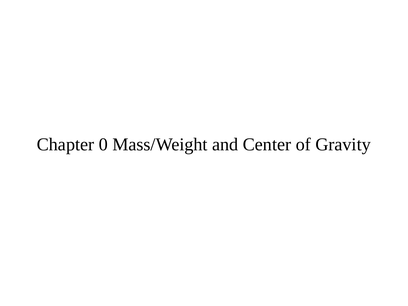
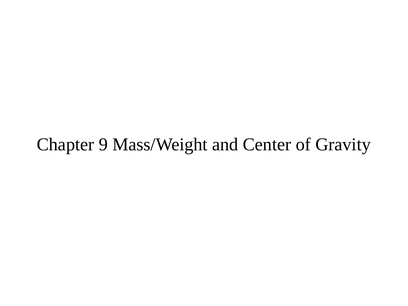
0: 0 -> 9 (103, 145)
